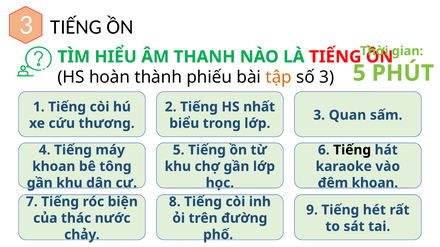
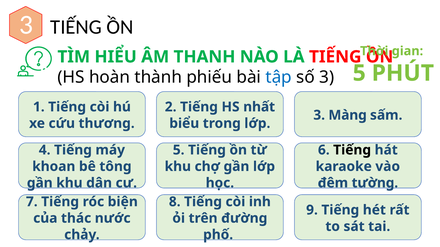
tập colour: orange -> blue (279, 77)
Quan: Quan -> Màng (348, 115)
đêm khoan: khoan -> tường (375, 183)
